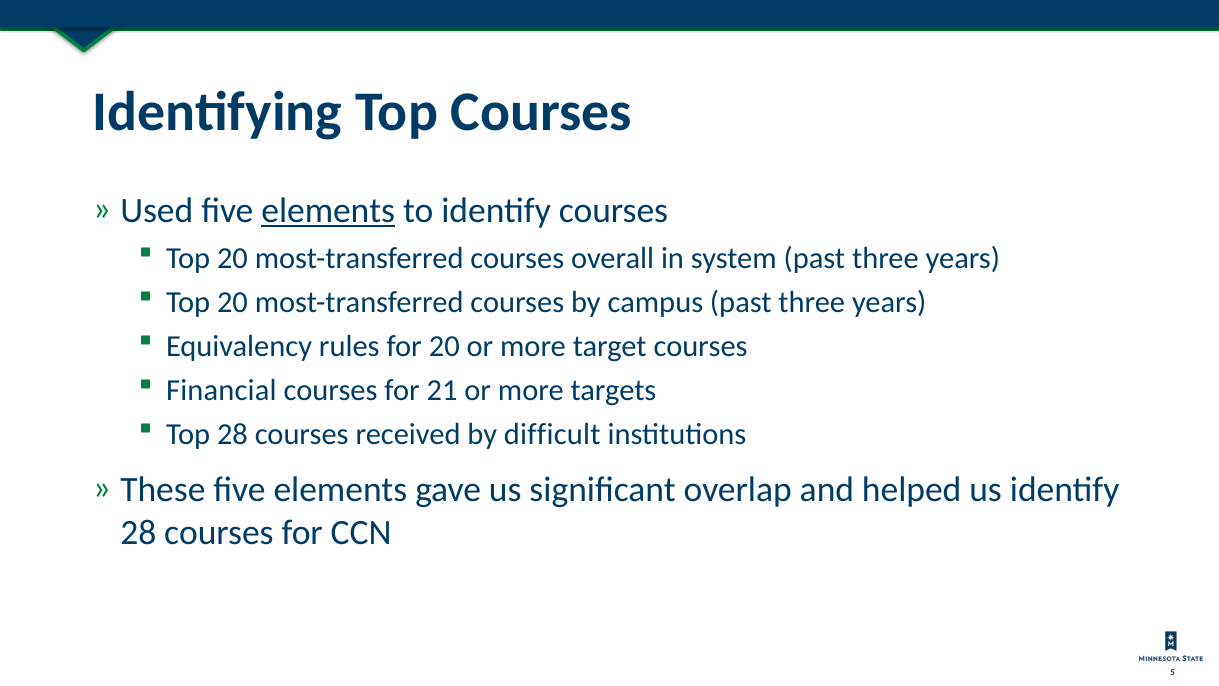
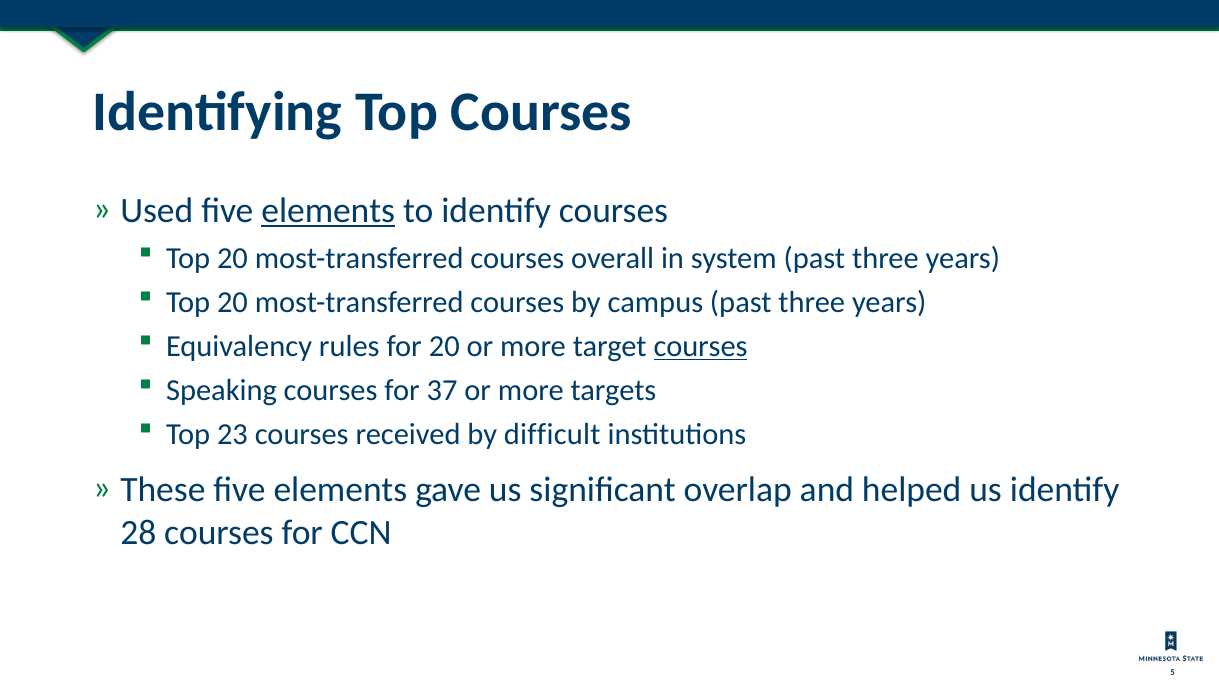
courses underline: none -> present (701, 346)
Financial: Financial -> Speaking (221, 390)
21: 21 -> 37 (442, 390)
Top 28: 28 -> 23 (232, 435)
